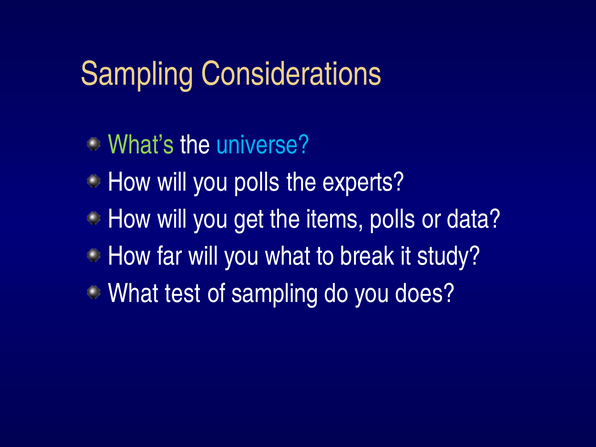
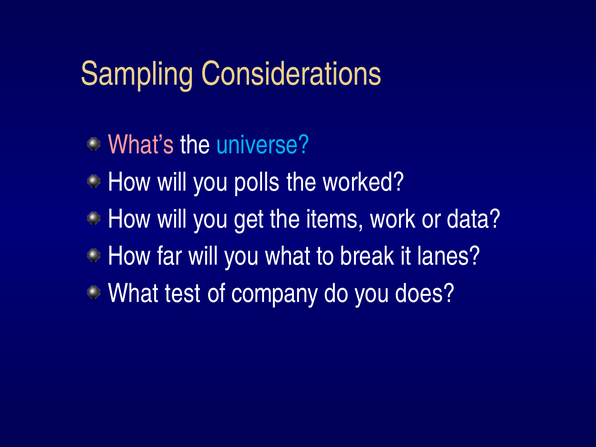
What’s colour: light green -> pink (141, 145)
experts: experts -> worked (364, 182)
items polls: polls -> work (393, 219)
study: study -> lanes (449, 256)
of sampling: sampling -> company (275, 293)
